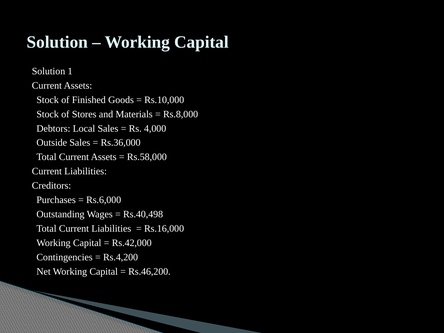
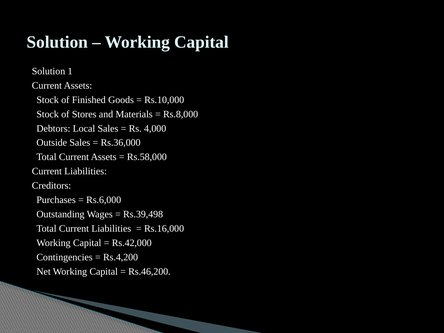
Rs.40,498: Rs.40,498 -> Rs.39,498 (143, 214)
